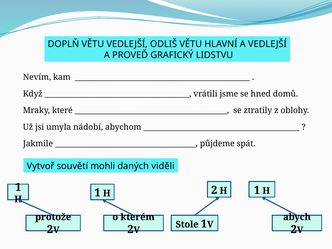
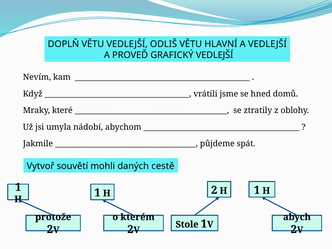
GRAFICKÝ LIDSTVU: LIDSTVU -> VEDLEJŠÍ (215, 55)
viděli: viděli -> cestě (163, 166)
